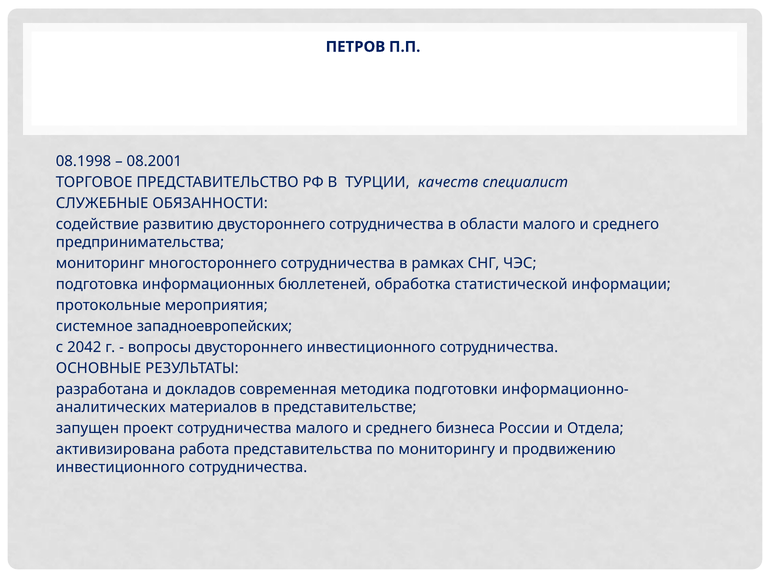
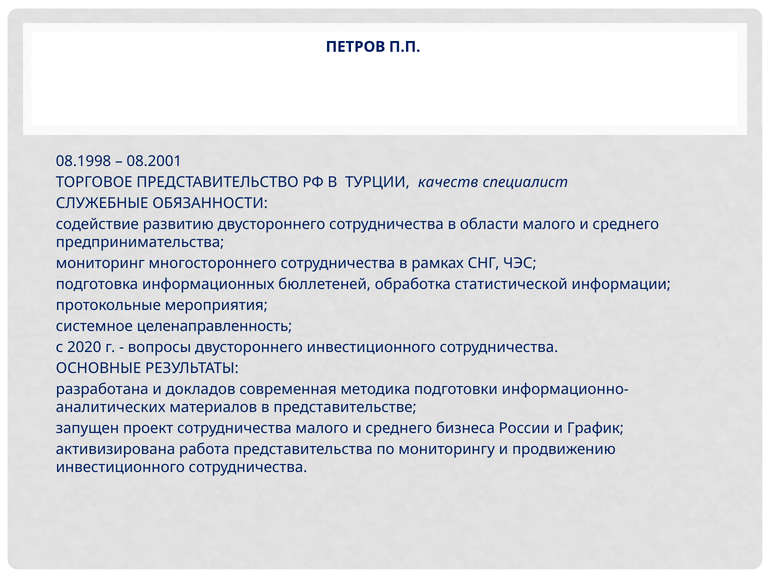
западноевропейских: западноевропейских -> целенаправленность (215, 327)
2042: 2042 -> 2020 (84, 348)
Отдела: Отдела -> График (595, 429)
